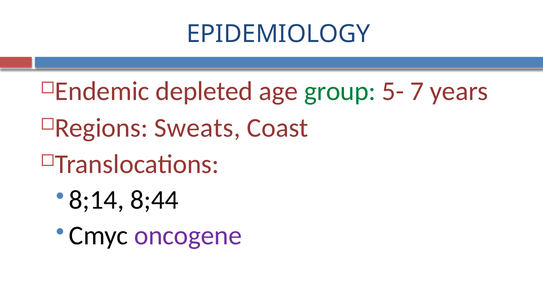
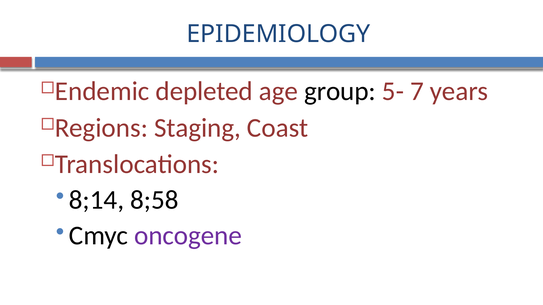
group colour: green -> black (340, 91)
Sweats: Sweats -> Staging (198, 128)
8;44: 8;44 -> 8;58 (154, 200)
